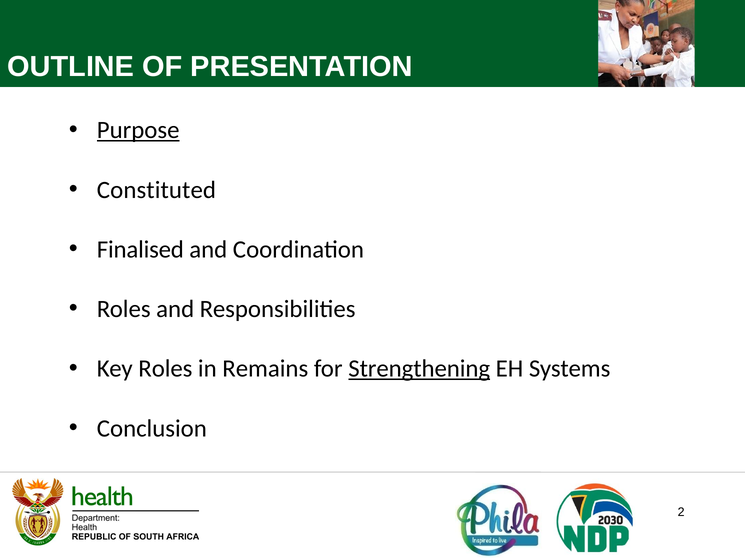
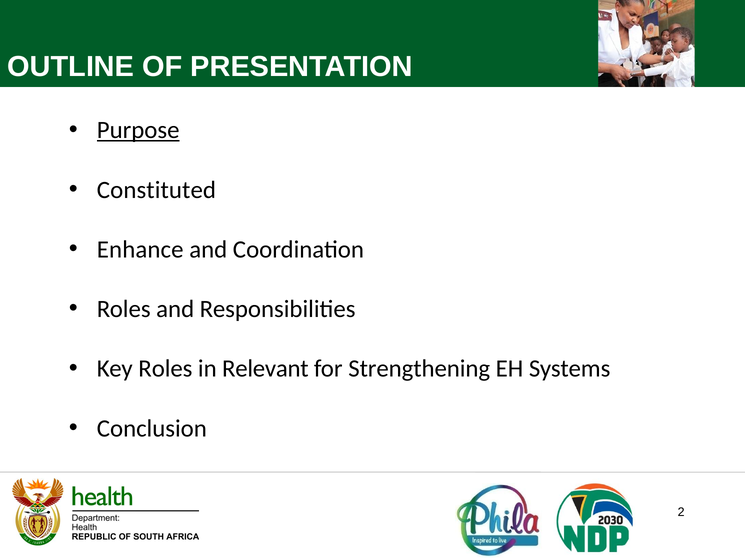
Finalised: Finalised -> Enhance (140, 249)
Remains: Remains -> Relevant (265, 369)
Strengthening underline: present -> none (419, 369)
